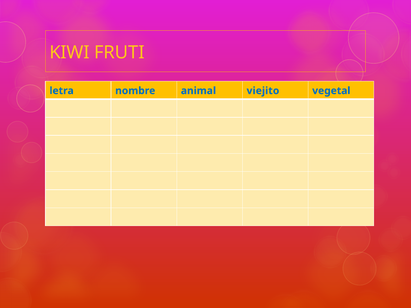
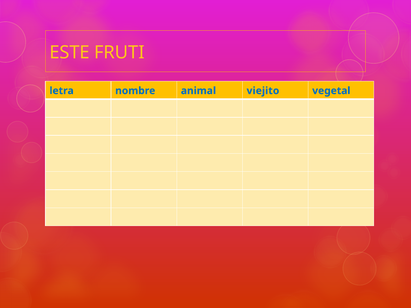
KIWI: KIWI -> ESTE (69, 52)
